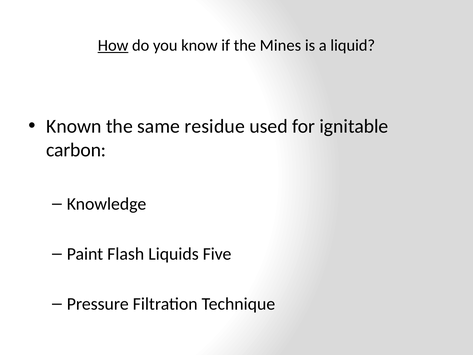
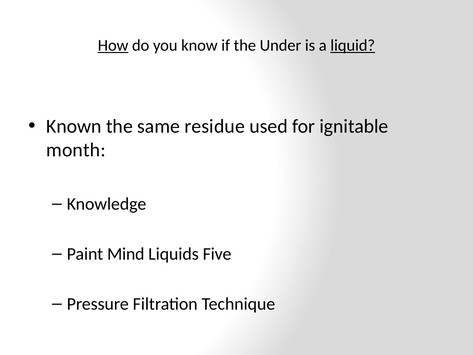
Mines: Mines -> Under (280, 45)
liquid underline: none -> present (353, 45)
carbon: carbon -> month (76, 150)
Flash: Flash -> Mind (126, 254)
